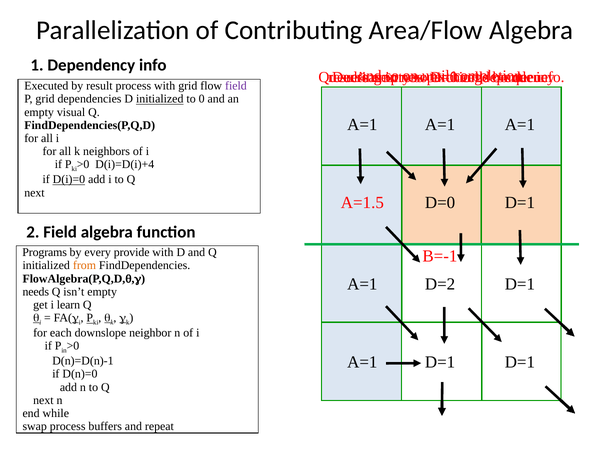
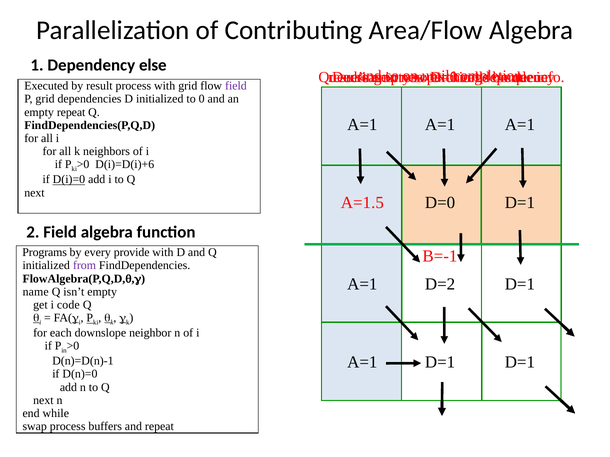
Dependency info: info -> else (153, 65)
initialized underline: present -> none (160, 99)
empty visual: visual -> repeat (71, 112)
D(i)=D(i)+4: D(i)=D(i)+4 -> D(i)=D(i)+6 (125, 165)
from colour: orange -> purple (84, 266)
needs: needs -> name (36, 292)
learn: learn -> code (68, 305)
